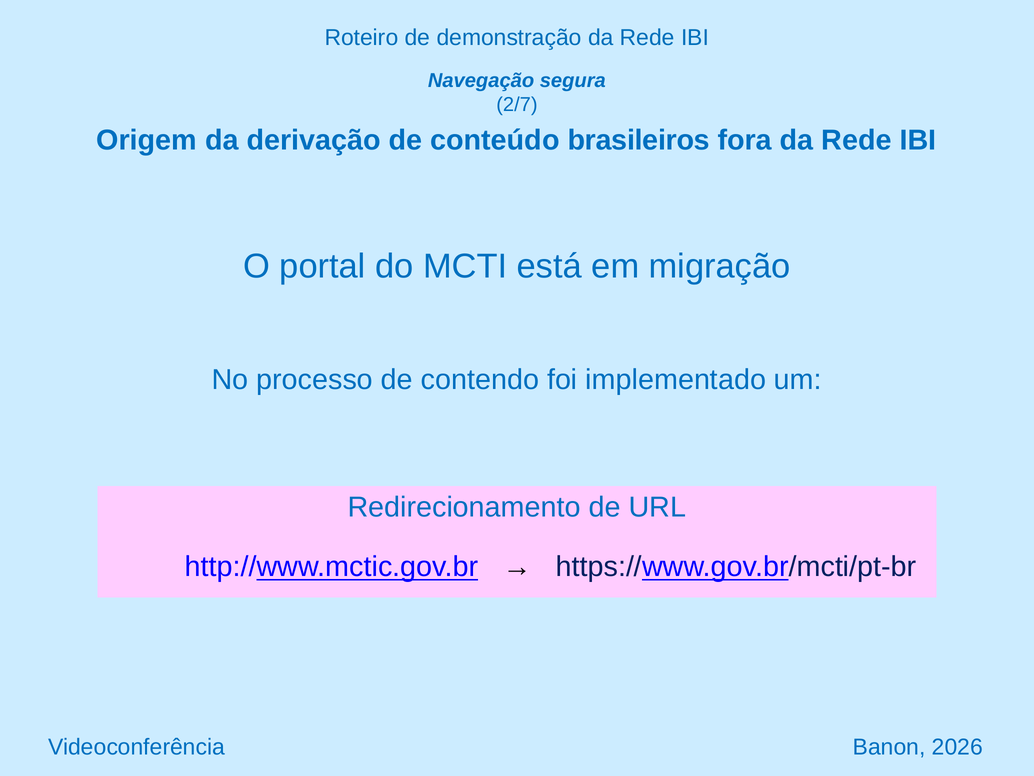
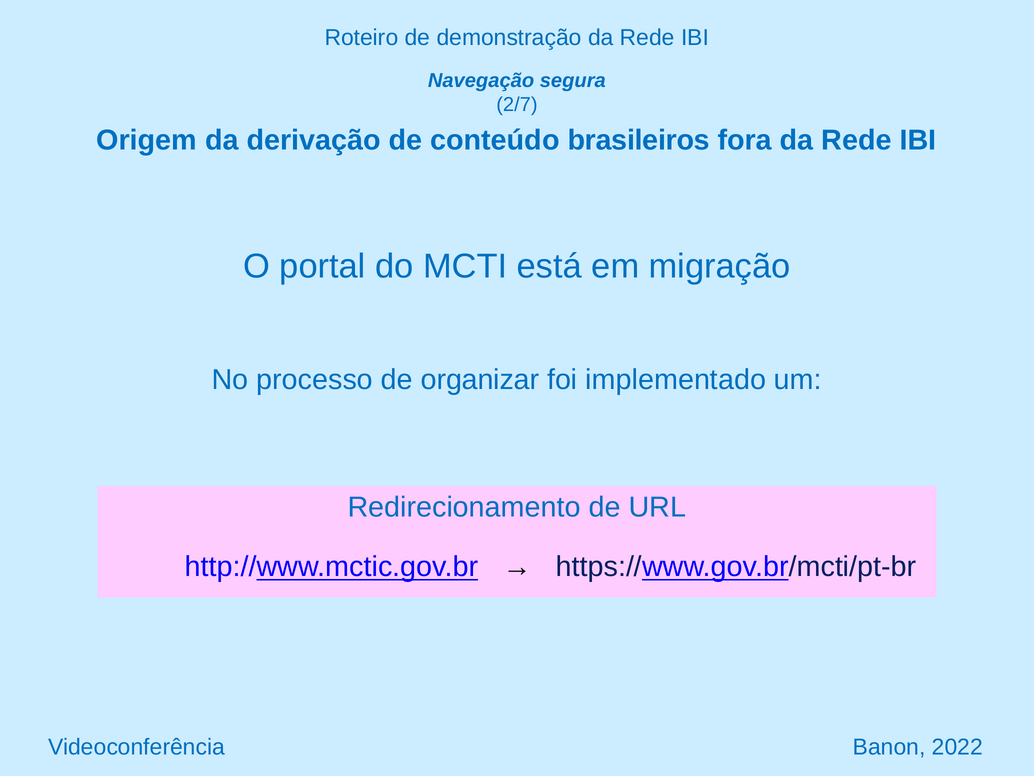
contendo: contendo -> organizar (480, 380)
2026: 2026 -> 2022 (957, 747)
